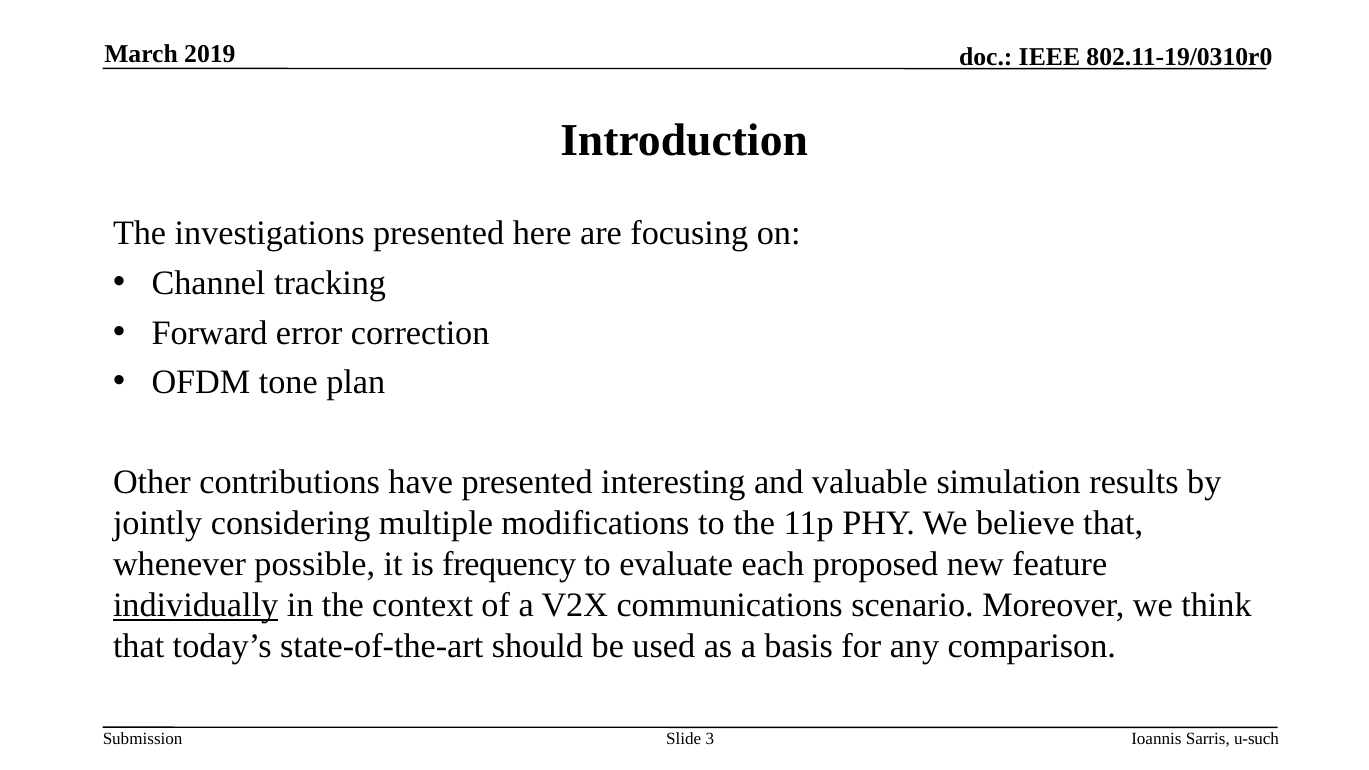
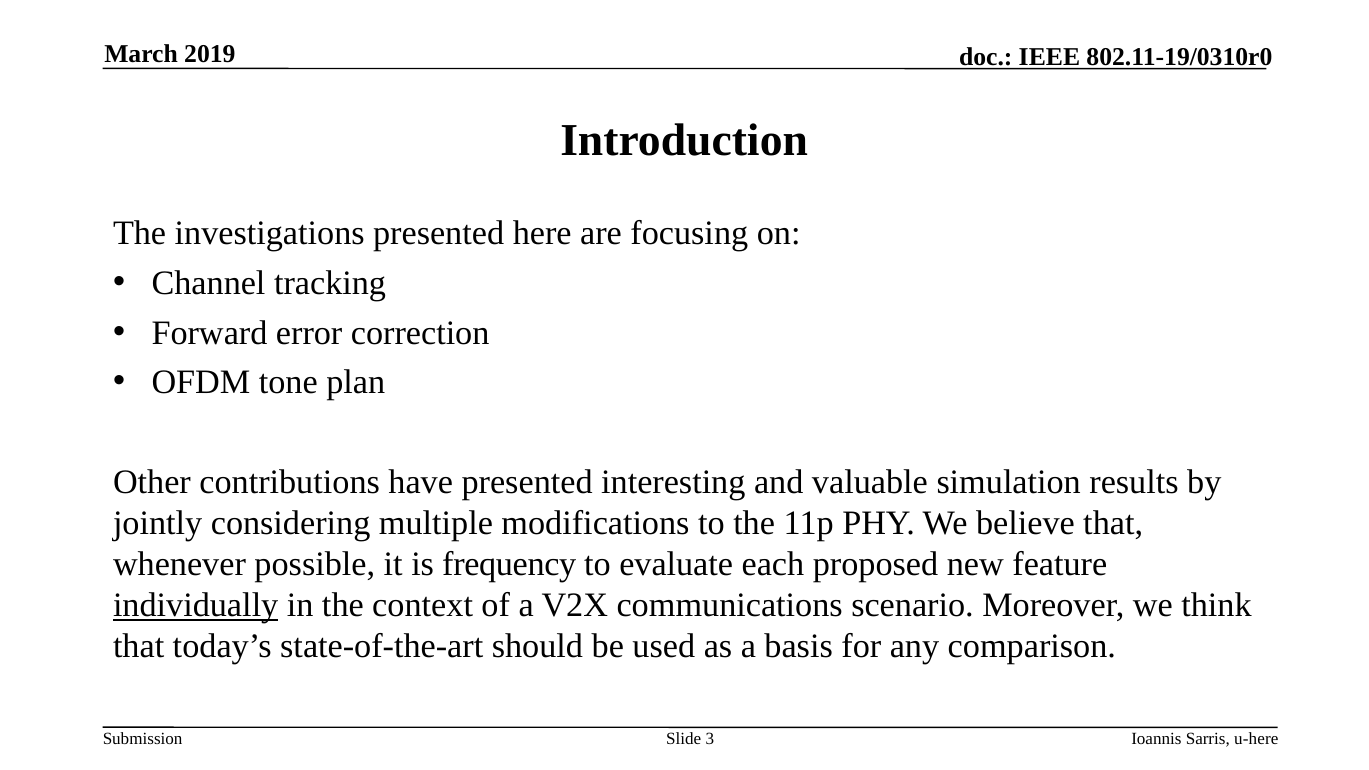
u-such: u-such -> u-here (1256, 739)
